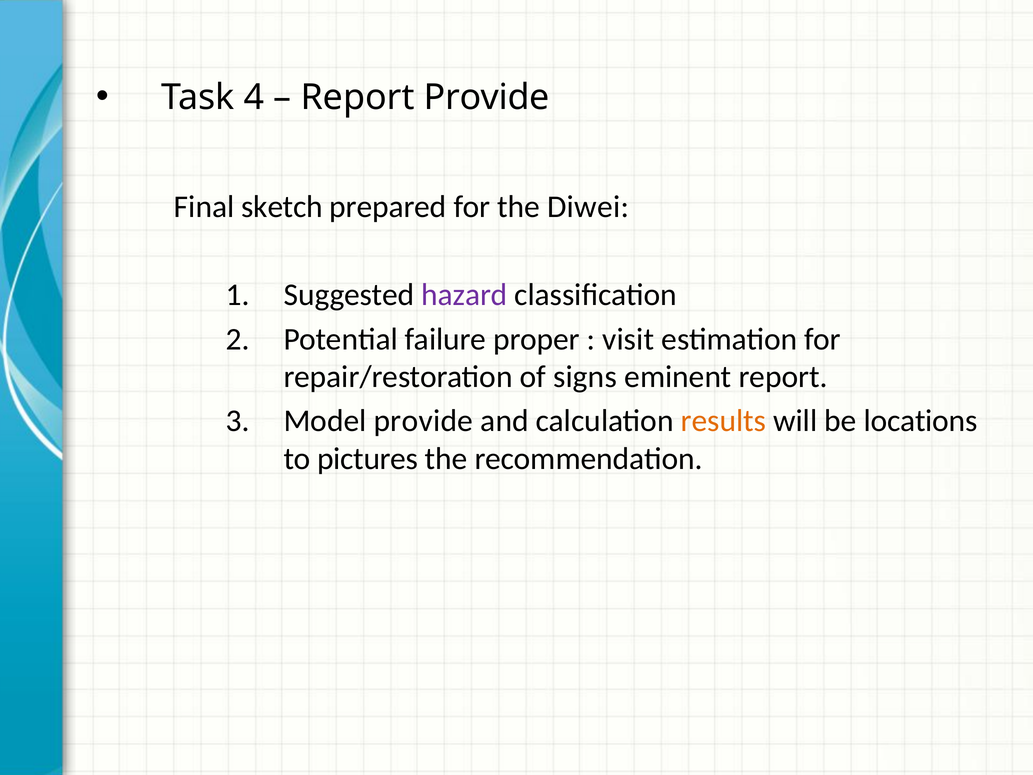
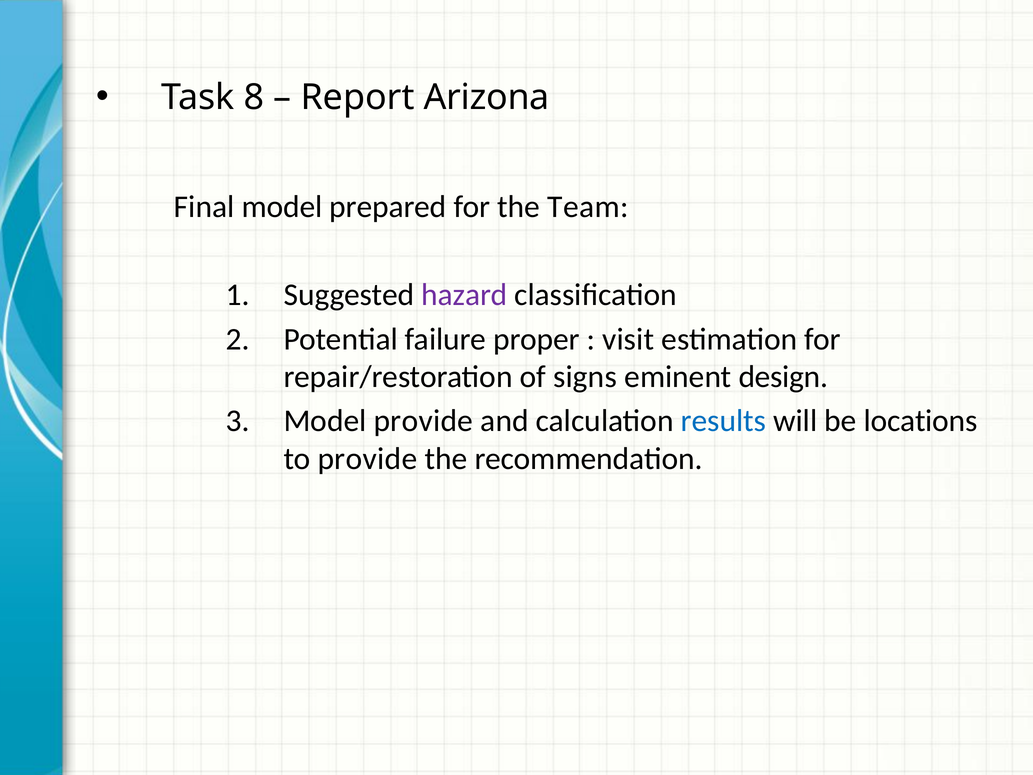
4: 4 -> 8 (254, 97)
Report Provide: Provide -> Arizona (487, 97)
Final sketch: sketch -> model (282, 207)
Diwei: Diwei -> Team (588, 207)
eminent report: report -> design (783, 377)
results colour: orange -> blue (723, 421)
to pictures: pictures -> provide (367, 459)
